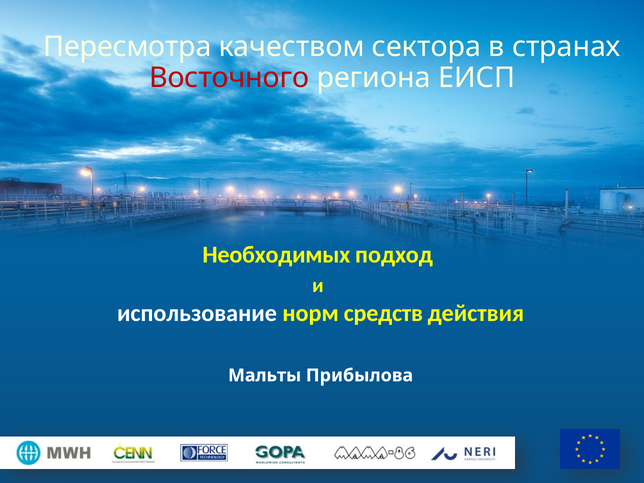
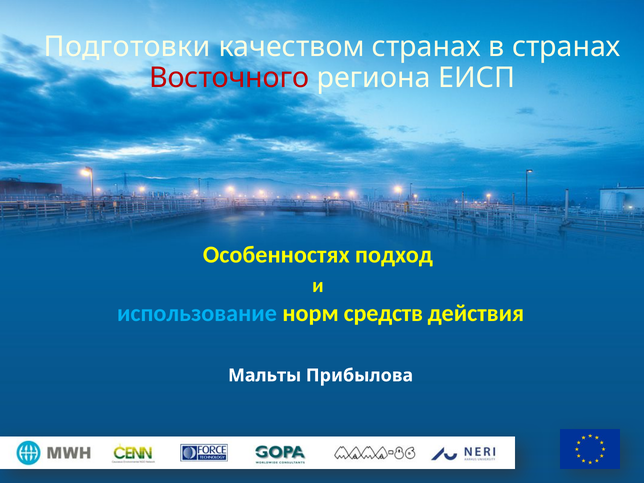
Пересмотра: Пересмотра -> Подготовки (127, 47)
качеством сектора: сектора -> странах (426, 47)
Необходимых: Необходимых -> Особенностях (276, 255)
использование colour: white -> light blue (197, 313)
